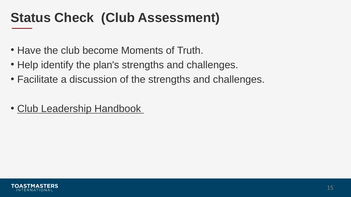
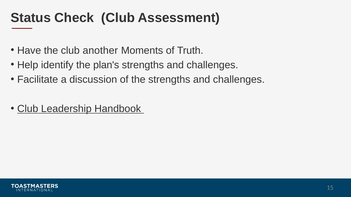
become: become -> another (100, 50)
